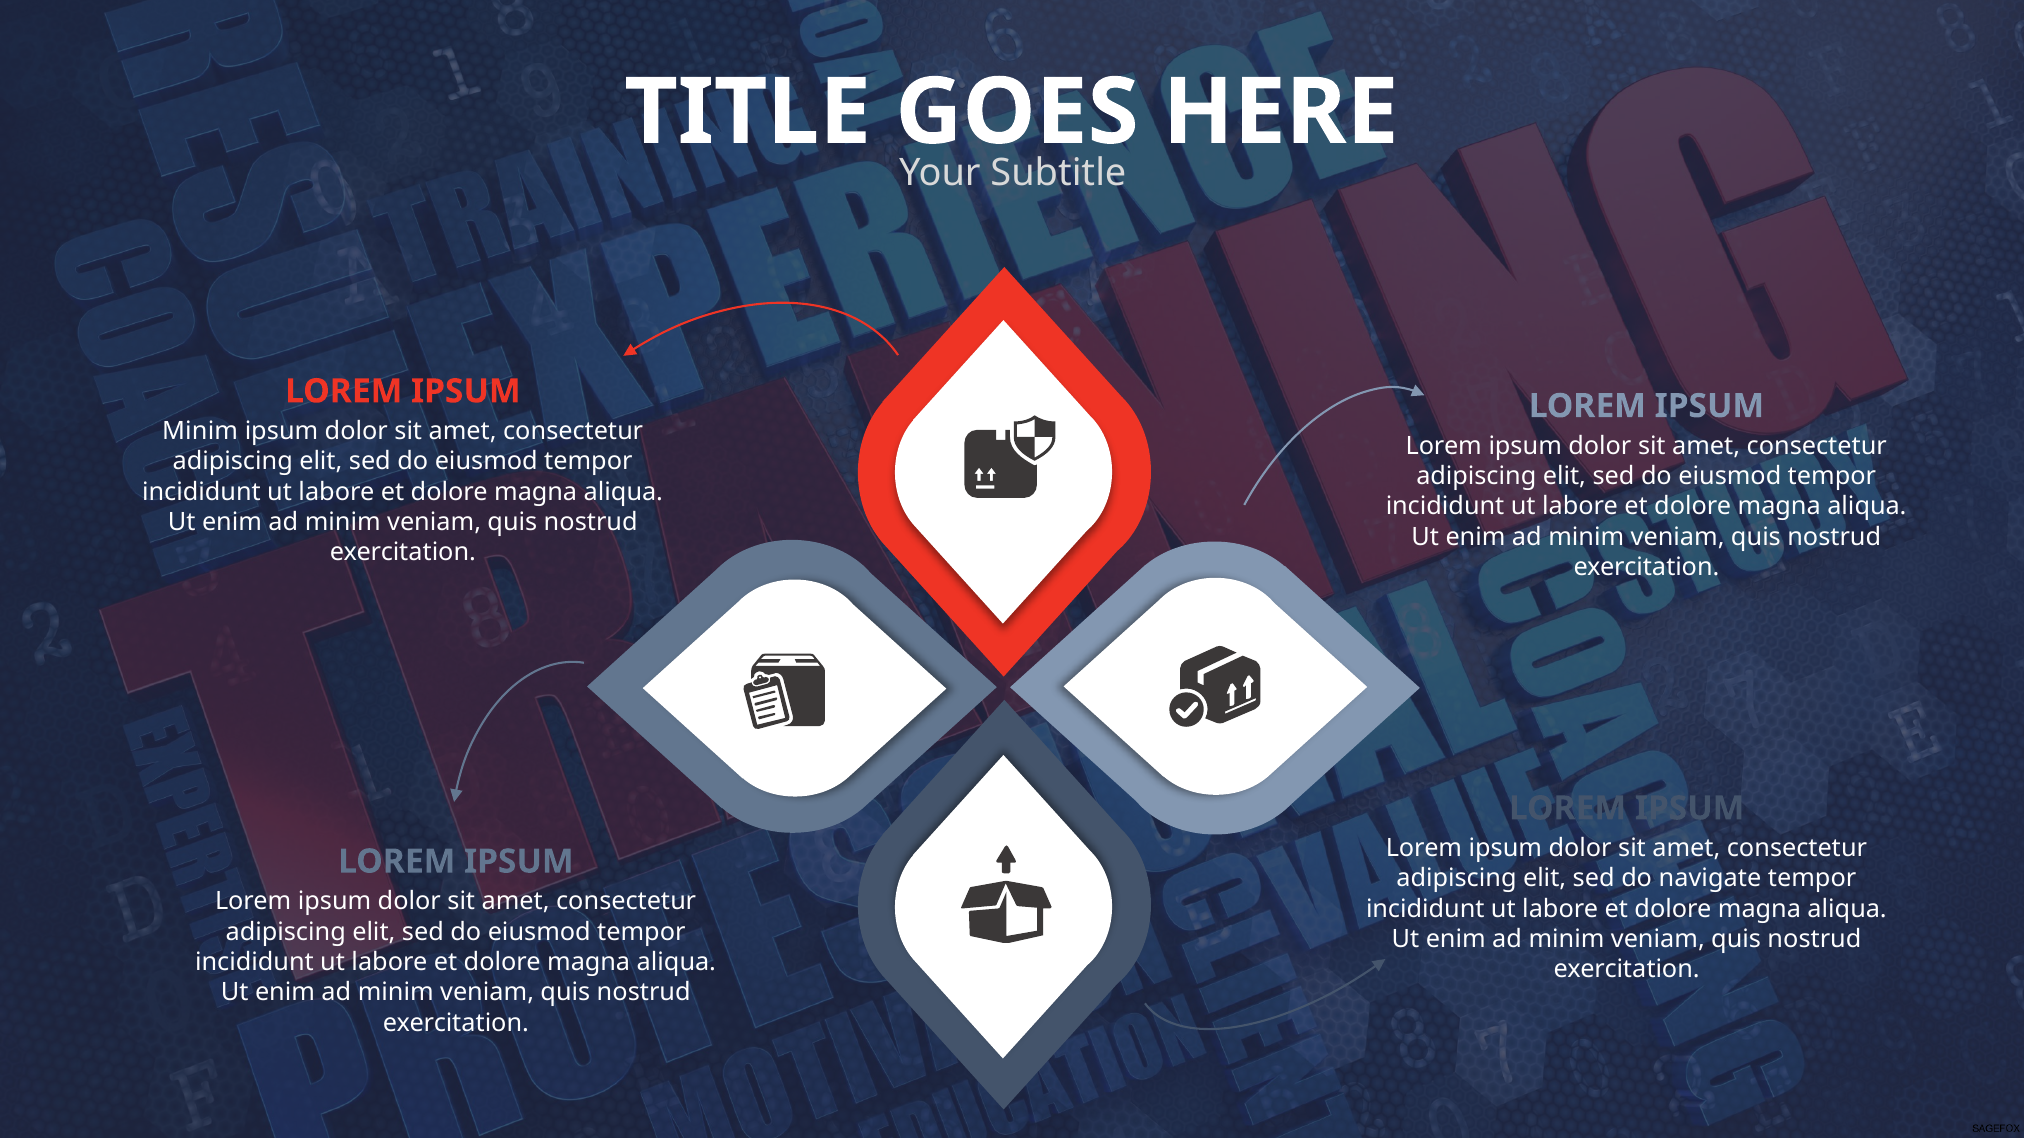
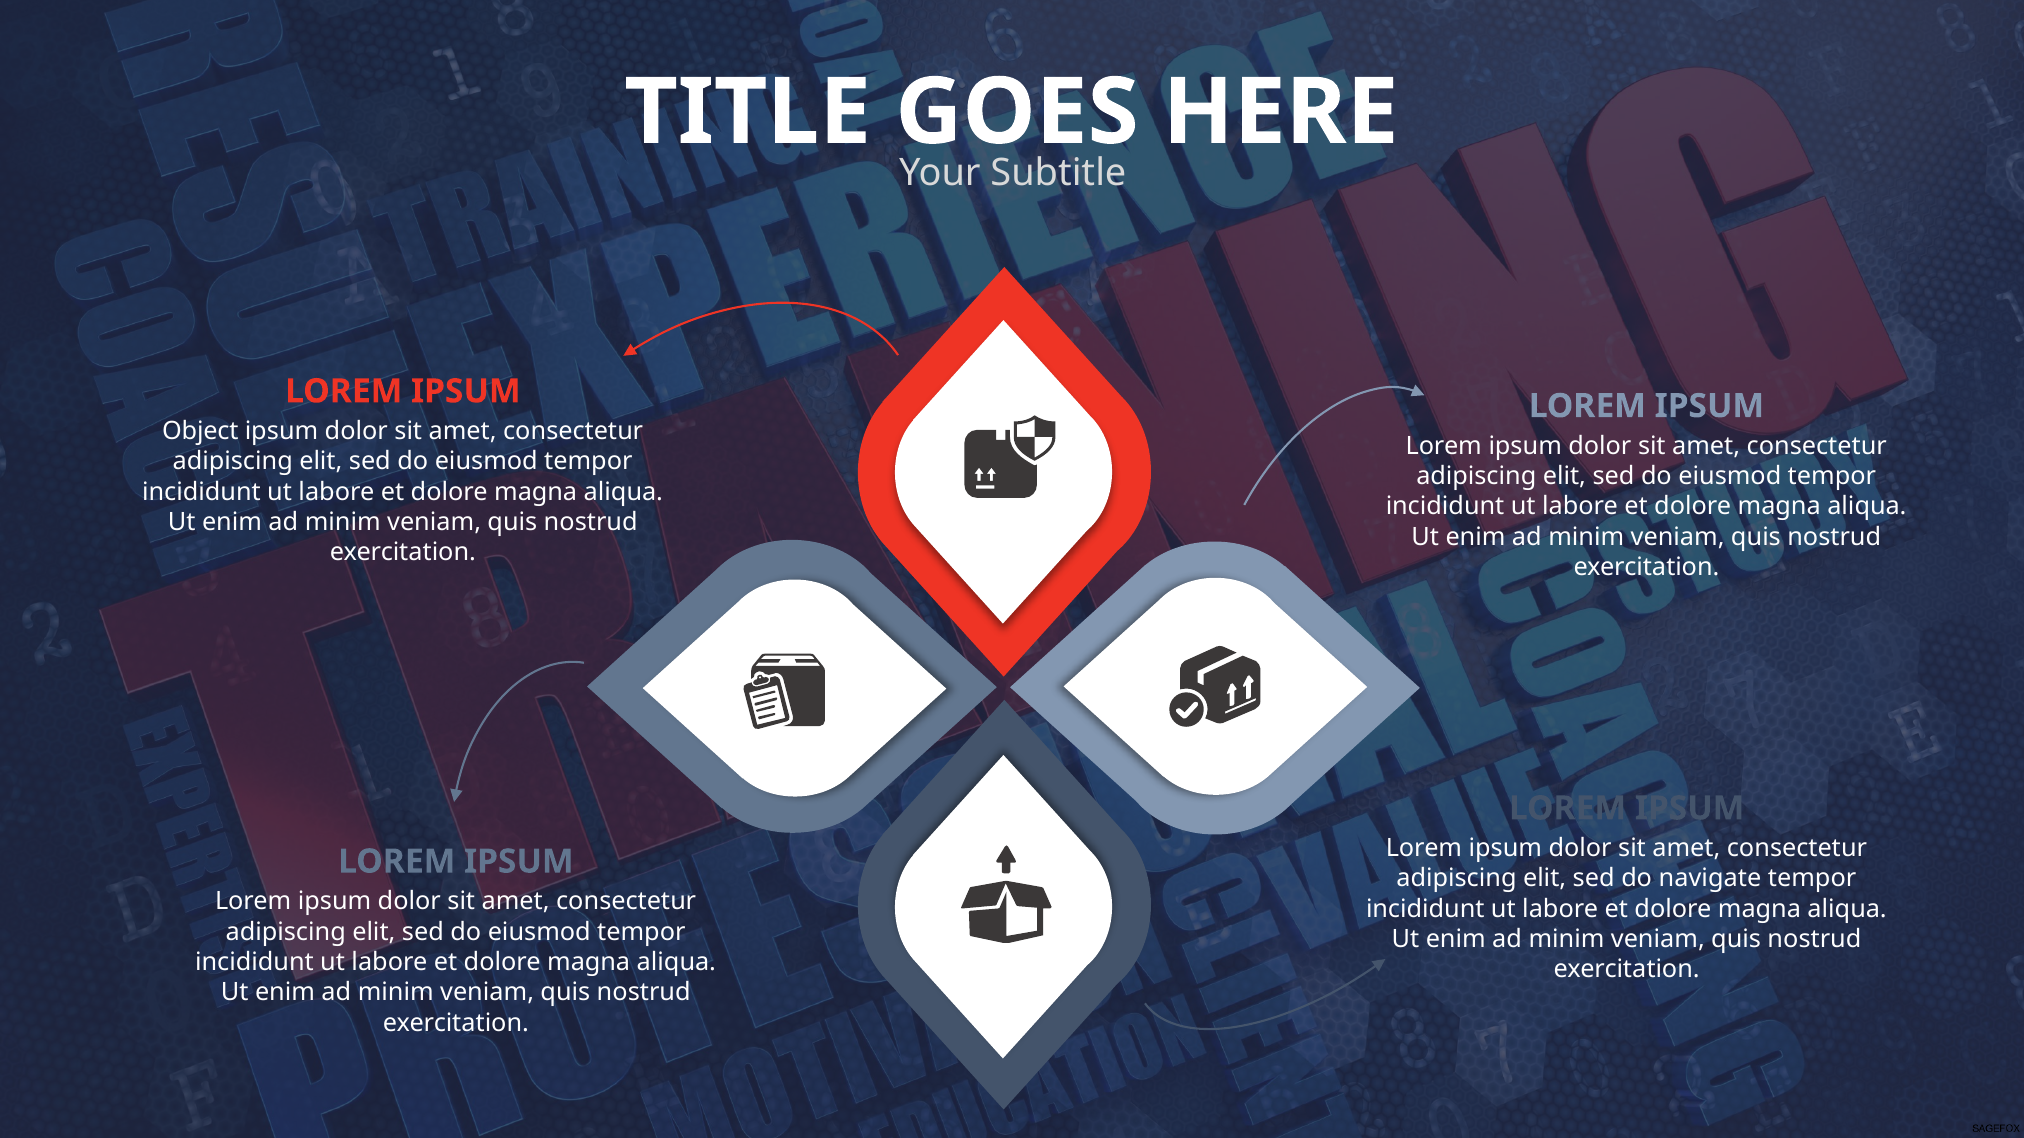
Minim: Minim -> Object (200, 431)
